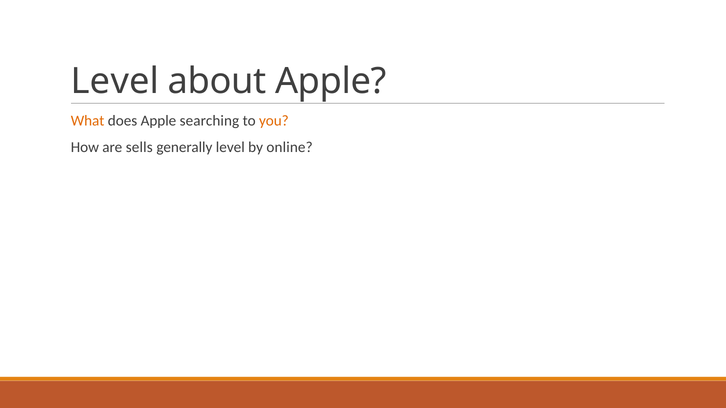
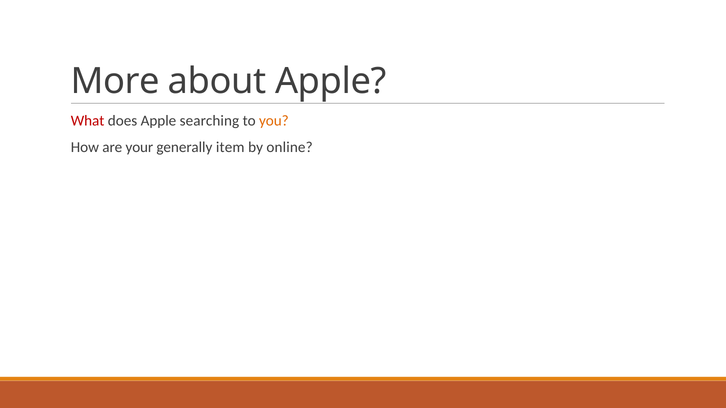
Level: Level -> More (115, 81)
What colour: orange -> red (88, 121)
sells: sells -> your (139, 148)
generally level: level -> item (230, 148)
